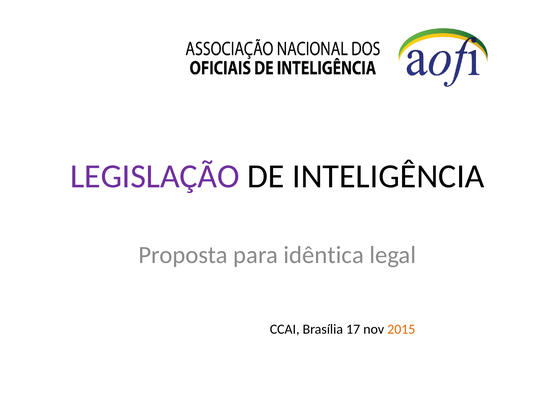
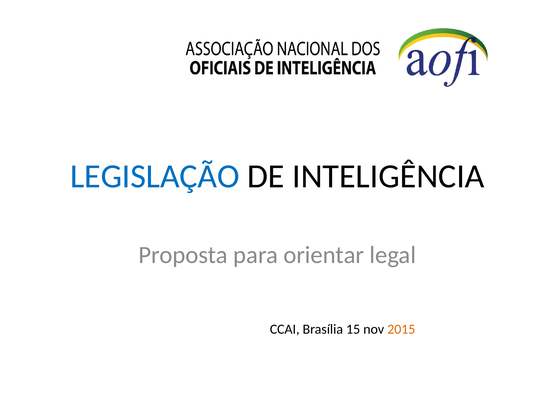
LEGISLAÇÃO colour: purple -> blue (155, 176)
idêntica: idêntica -> orientar (324, 255)
17: 17 -> 15 (353, 329)
